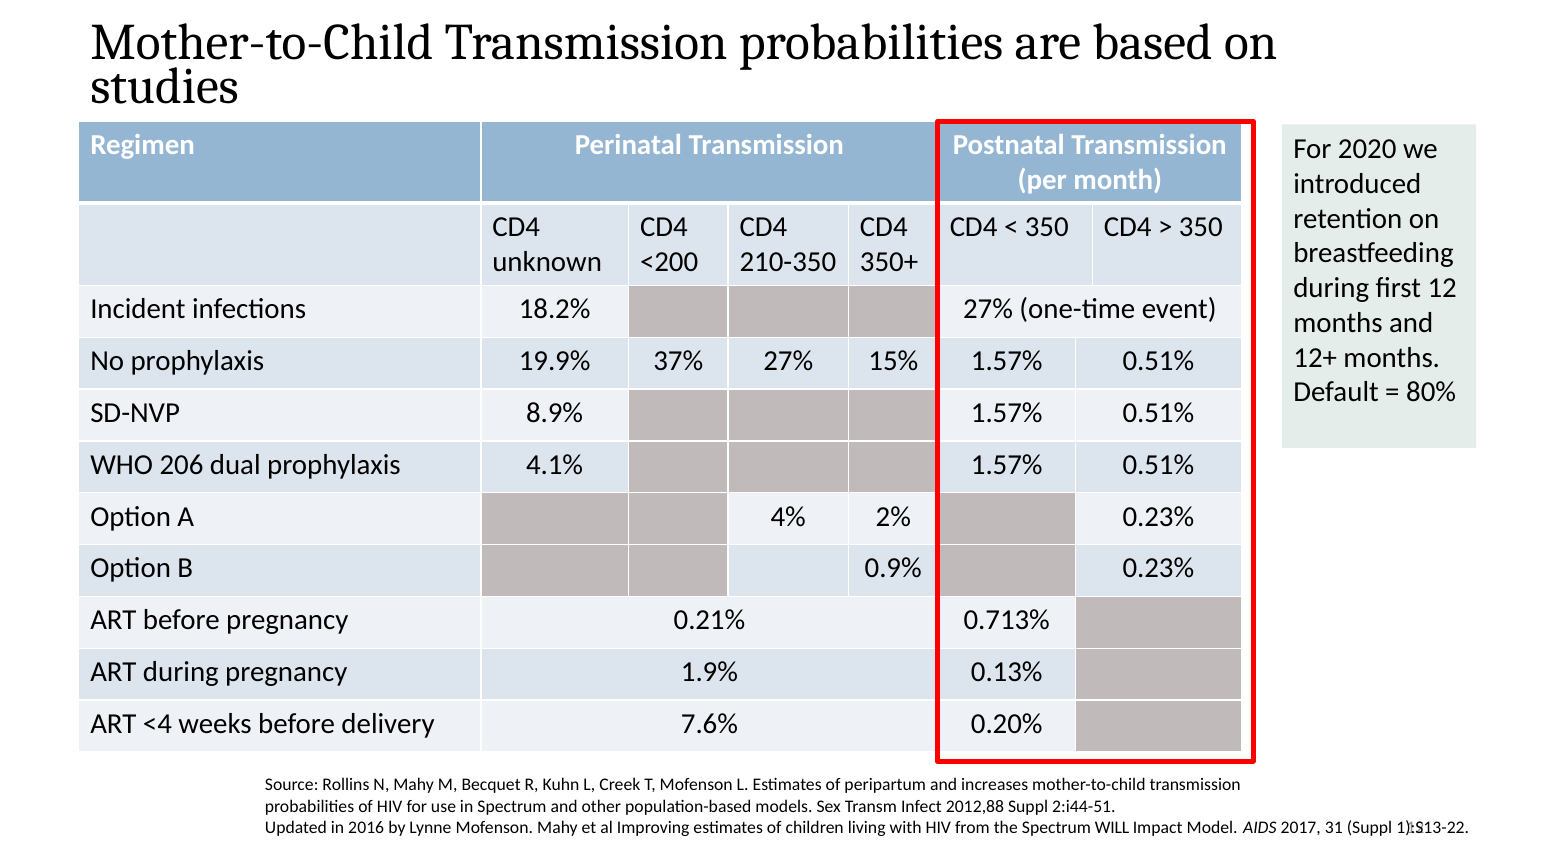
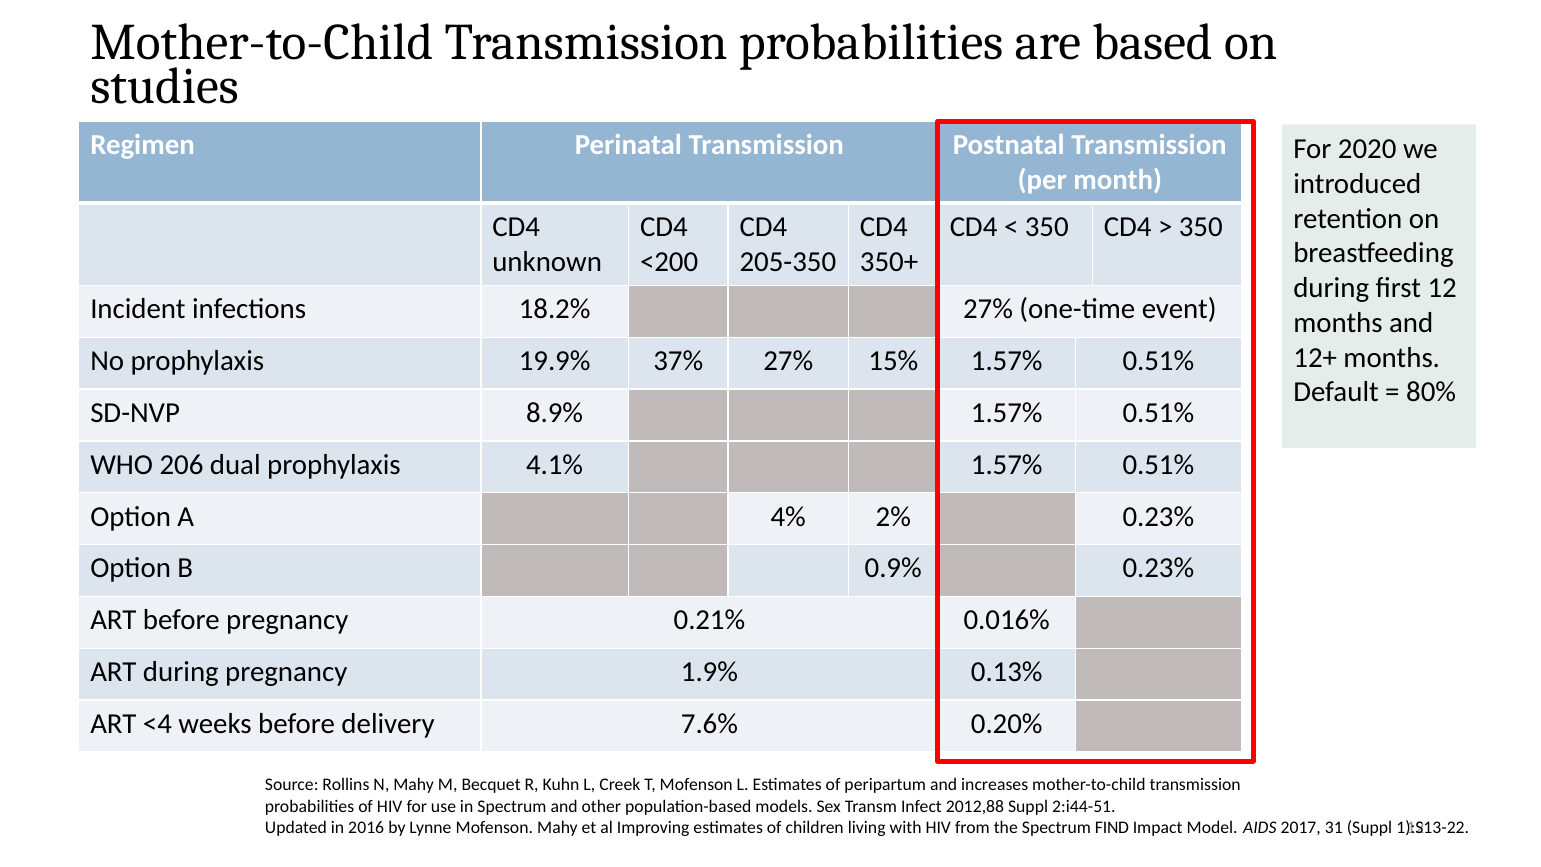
210-350: 210-350 -> 205-350 (788, 262)
0.713%: 0.713% -> 0.016% (1007, 620)
WILL: WILL -> FIND (1112, 827)
